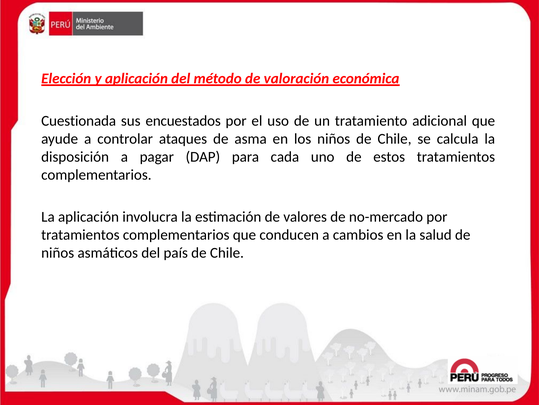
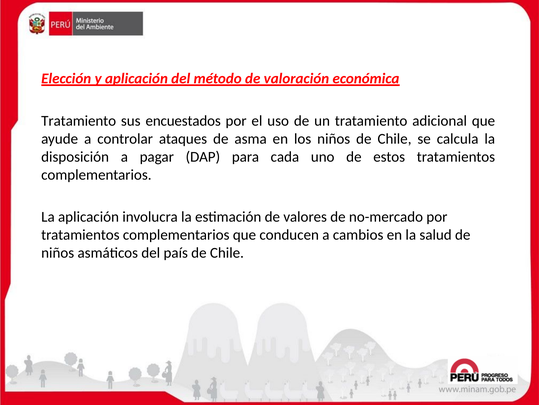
Cuestionada: Cuestionada -> Tratamiento (79, 120)
